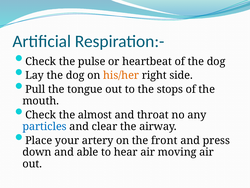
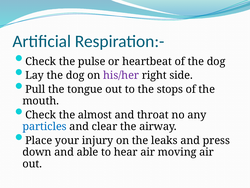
his/her colour: orange -> purple (121, 75)
artery: artery -> injury (98, 140)
front: front -> leaks (164, 140)
